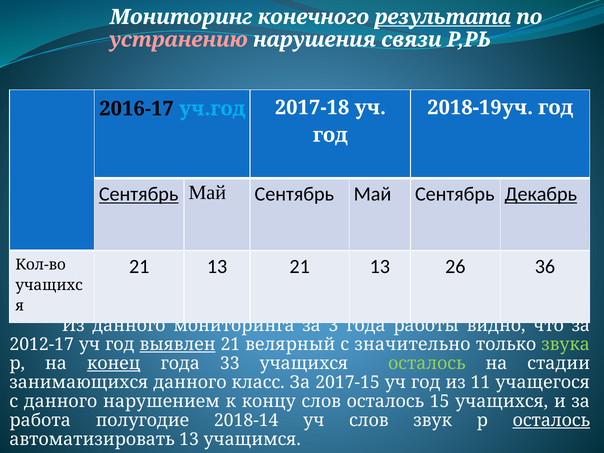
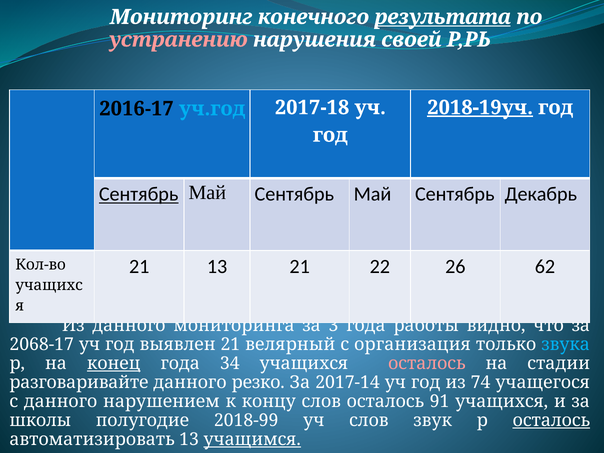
связи: связи -> своей (411, 40)
2018-19уч underline: none -> present (480, 108)
Декабрь underline: present -> none (541, 194)
13 21 13: 13 -> 22 (380, 267)
36: 36 -> 62 (545, 267)
2012-17: 2012-17 -> 2068-17 (42, 344)
выявлен underline: present -> none (178, 344)
значительно: значительно -> организация (412, 344)
звука colour: light green -> light blue (566, 344)
33: 33 -> 34 (230, 363)
осталось colour: light green -> pink (427, 363)
занимающихся: занимающихся -> разговаривайте (79, 382)
класс: класс -> резко (258, 382)
2017-15: 2017-15 -> 2017-14 (348, 382)
11: 11 -> 74 (481, 382)
15: 15 -> 91 (440, 401)
работа: работа -> школы (40, 421)
2018-14: 2018-14 -> 2018-99 (246, 421)
учащимся underline: none -> present (252, 440)
